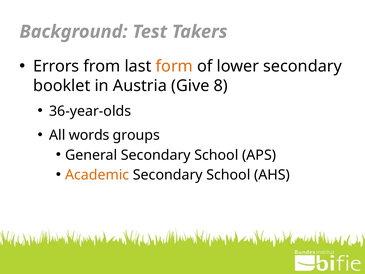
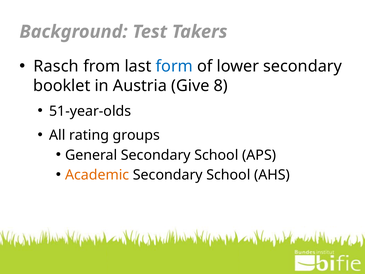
Errors: Errors -> Rasch (56, 66)
form colour: orange -> blue (174, 66)
36-year-olds: 36-year-olds -> 51-year-olds (90, 111)
words: words -> rating (89, 135)
